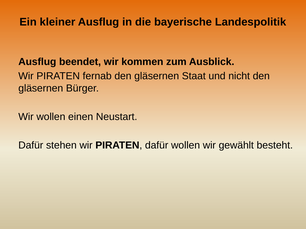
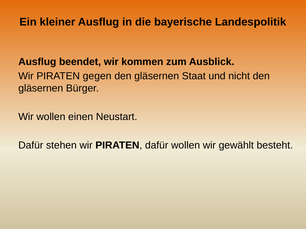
fernab: fernab -> gegen (97, 76)
